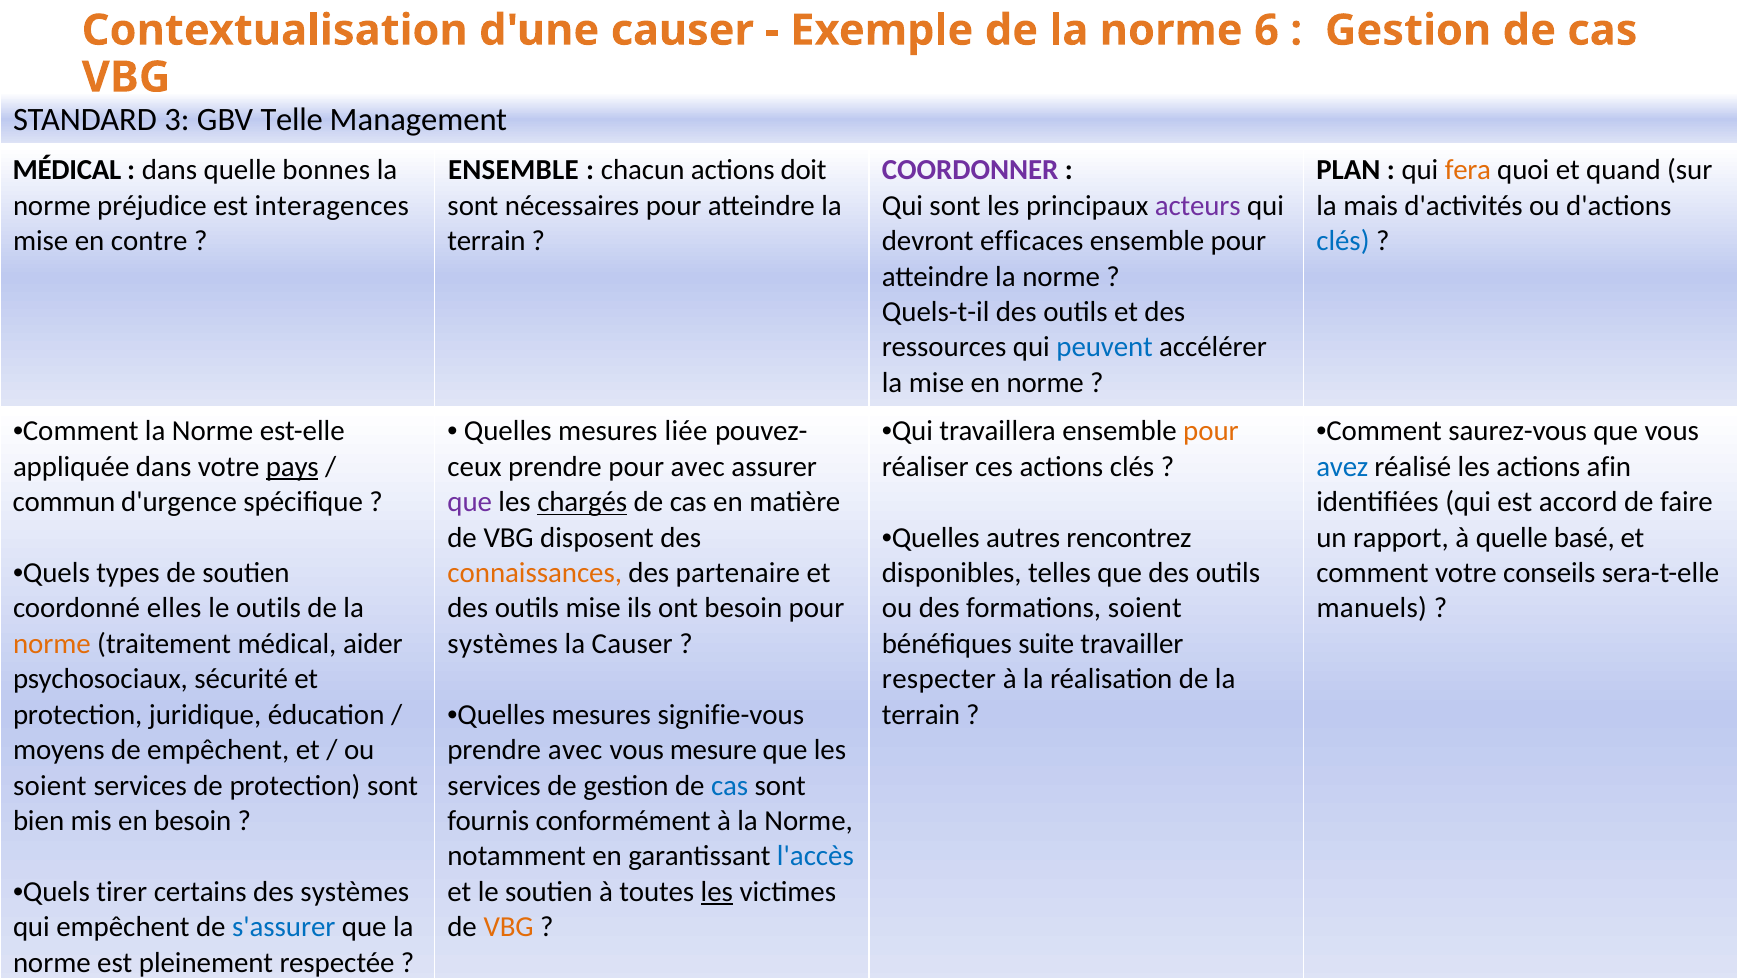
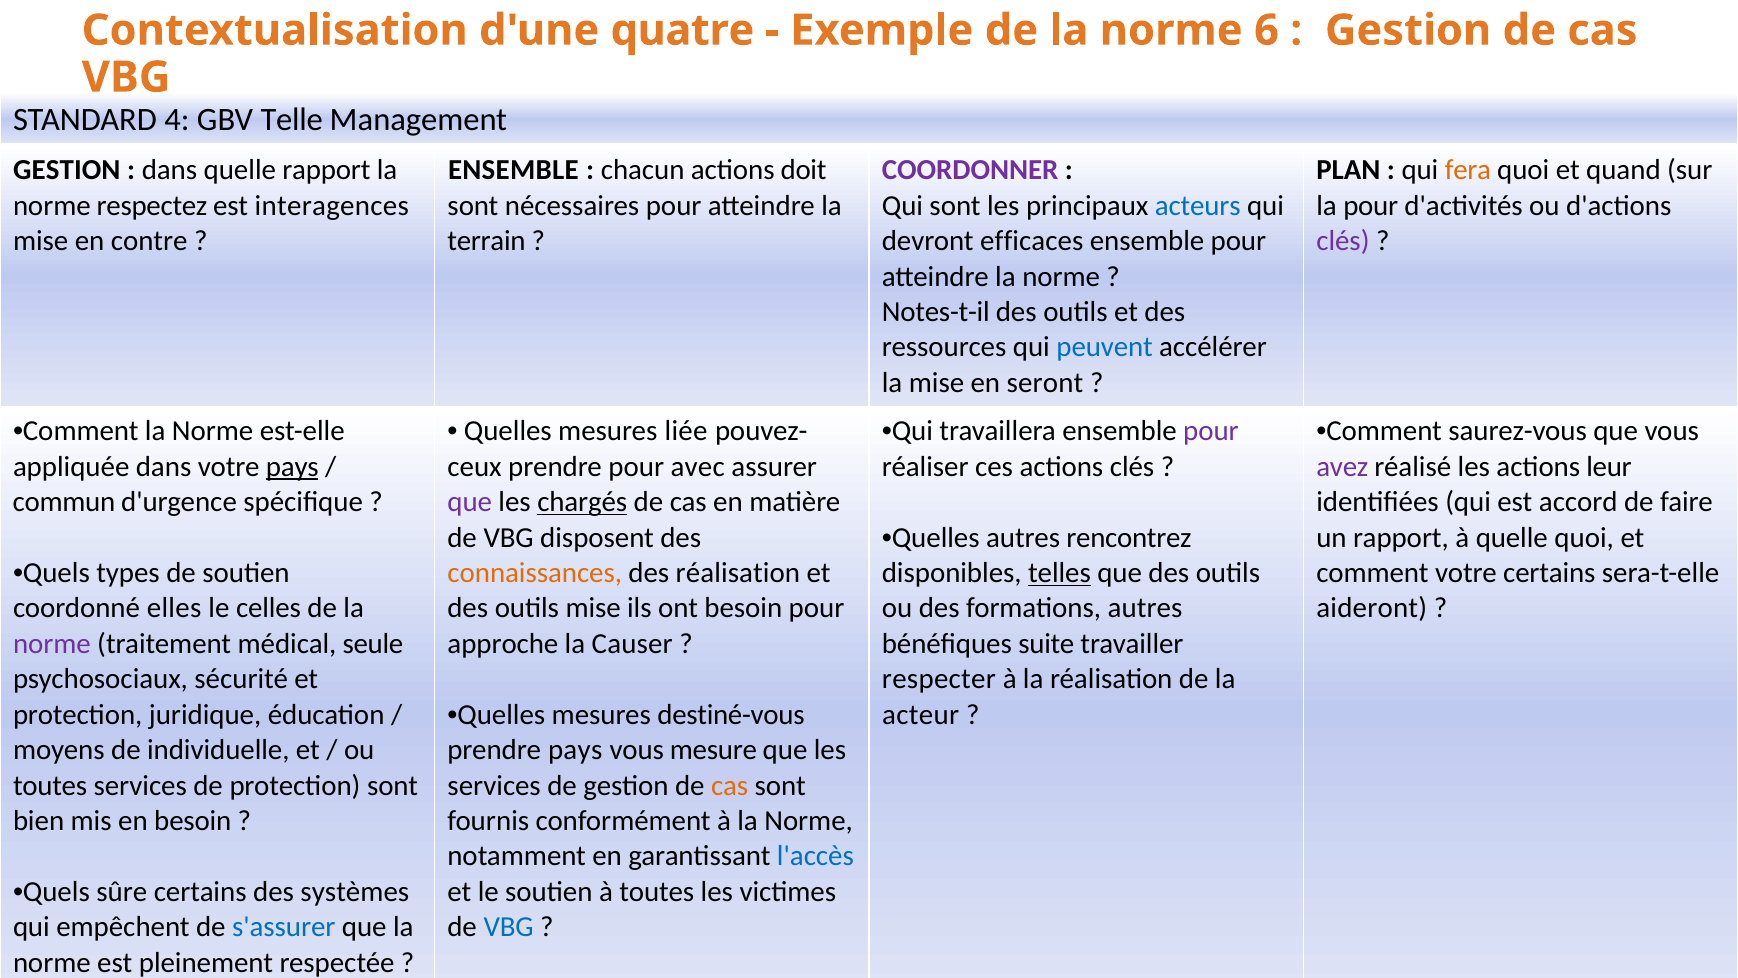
d'une causer: causer -> quatre (682, 30)
3: 3 -> 4 (177, 120)
MÉDICAL: MÉDICAL -> GESTION (67, 170)
quelle bonnes: bonnes -> rapport (326, 170)
préjudice: préjudice -> respectez (152, 206)
acteurs colour: purple -> blue (1198, 206)
la mais: mais -> pour (1371, 206)
clés colour: blue -> purple (1343, 241)
Quels-t-il: Quels-t-il -> Notes-t-il (936, 312)
en norme: norme -> seront (1045, 383)
pour colour: orange -> purple (1211, 431)
avez colour: blue -> purple (1342, 467)
afin: afin -> leur (1609, 467)
quelle basé: basé -> quoi (1584, 537)
des partenaire: partenaire -> réalisation (738, 573)
telles underline: none -> present (1059, 573)
votre conseils: conseils -> certains (1549, 573)
le outils: outils -> celles (269, 608)
formations soient: soient -> autres (1145, 608)
manuels: manuels -> aideront (1372, 608)
norme colour: orange -> purple (52, 644)
aider: aider -> seule (373, 644)
systèmes: systèmes -> approche (503, 644)
signifie-vous: signifie-vous -> destiné-vous (731, 714)
terrain: terrain -> acteur (921, 714)
de empêchent: empêchent -> individuelle (218, 750)
prendre avec: avec -> pays (575, 750)
soient: soient -> toutes (50, 785)
cas colour: blue -> orange (730, 785)
tirer: tirer -> sûre (122, 891)
les underline: present -> none (717, 891)
VBG colour: orange -> blue (509, 927)
